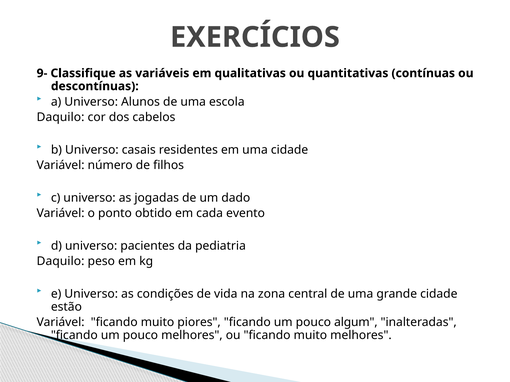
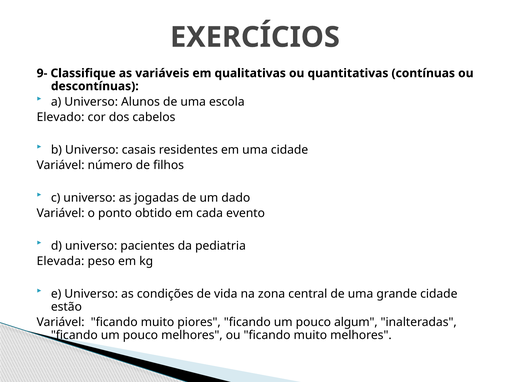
Daquilo: Daquilo -> Elevado (61, 117)
Daquilo: Daquilo -> Elevada (61, 262)
